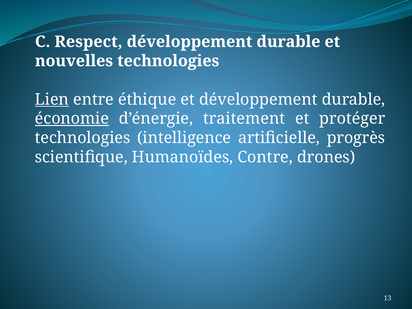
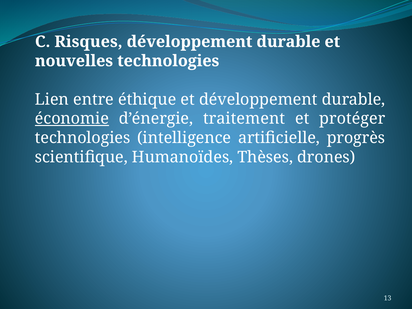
Respect: Respect -> Risques (88, 42)
Lien underline: present -> none (52, 99)
Contre: Contre -> Thèses (265, 157)
